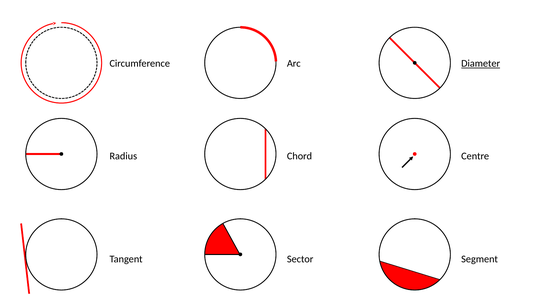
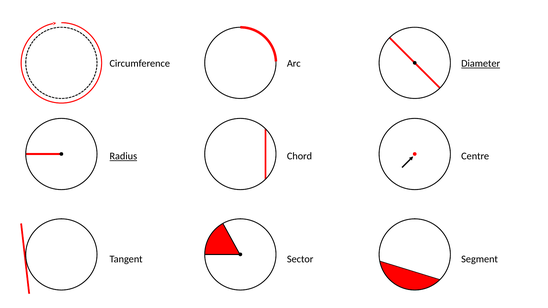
Radius underline: none -> present (123, 156)
